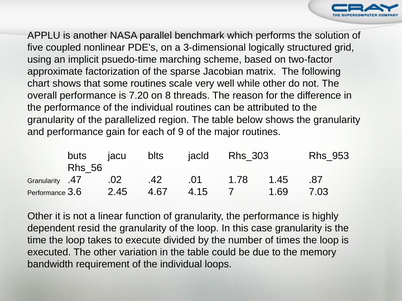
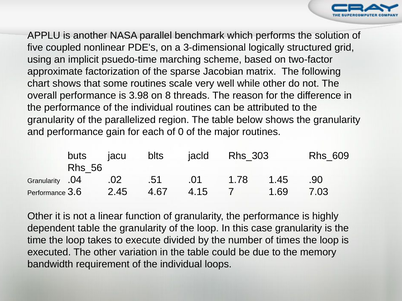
7.20: 7.20 -> 3.98 (139, 96)
9: 9 -> 0 (181, 132)
Rhs_953: Rhs_953 -> Rhs_609 (329, 156)
.47: .47 -> .04 (75, 180)
.42: .42 -> .51 (155, 180)
.87: .87 -> .90 (316, 180)
dependent resid: resid -> table (89, 228)
